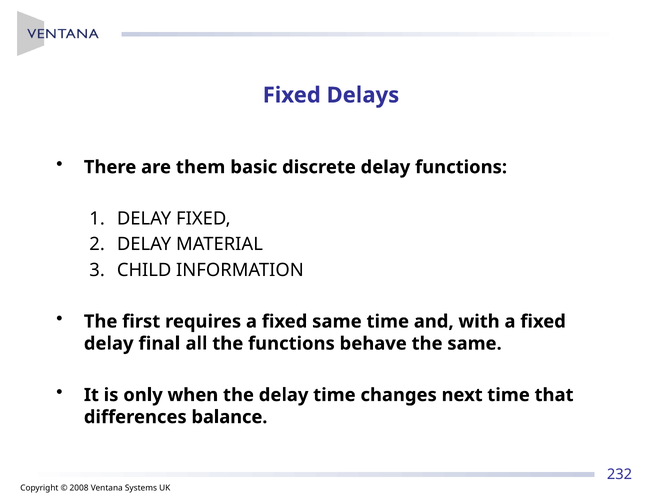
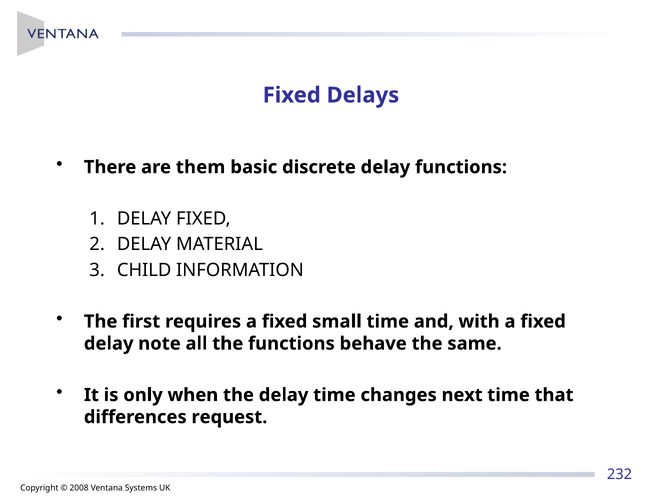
fixed same: same -> small (337, 322)
final: final -> note (159, 344)
balance: balance -> request (229, 418)
